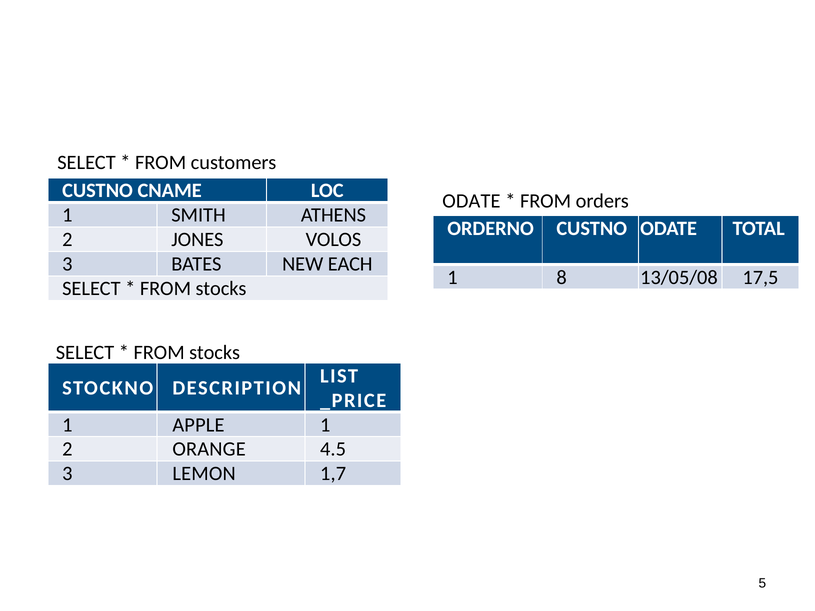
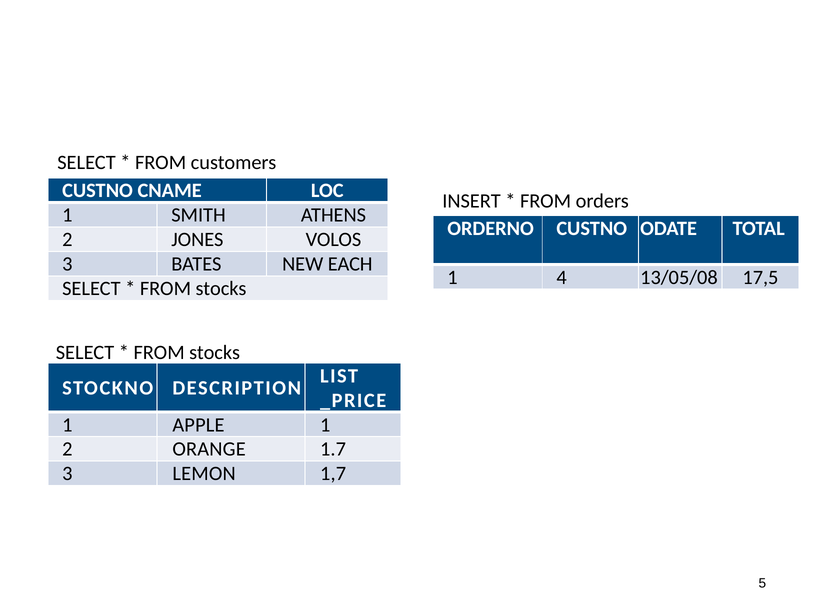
ODATE: ODATE -> INSERT (472, 201)
8: 8 -> 4 (562, 277)
4.5: 4.5 -> 1.7 (333, 449)
